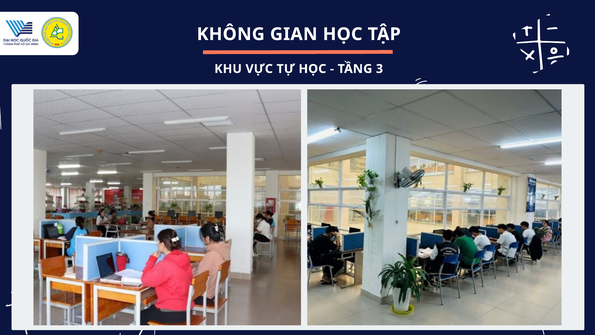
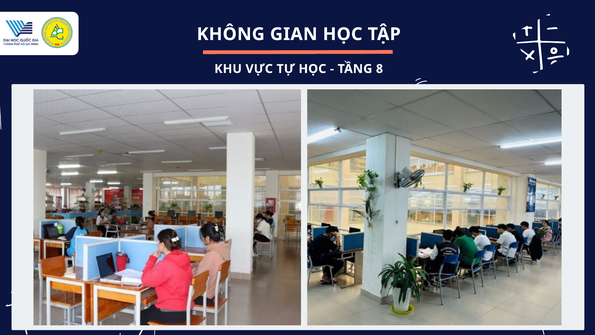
3: 3 -> 8 (380, 69)
